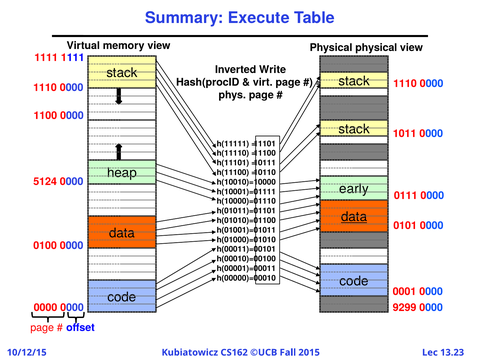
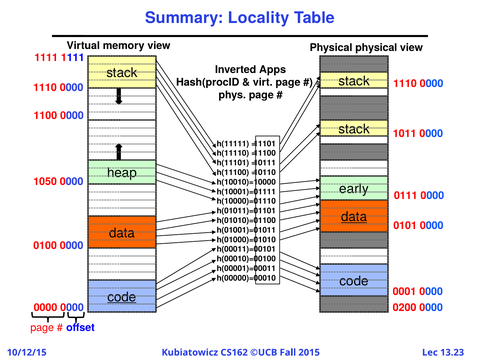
Execute: Execute -> Locality (259, 18)
Write: Write -> Apps (273, 70)
5124: 5124 -> 1050 (45, 182)
code underline: none -> present (122, 297)
9299: 9299 -> 0200 (405, 308)
